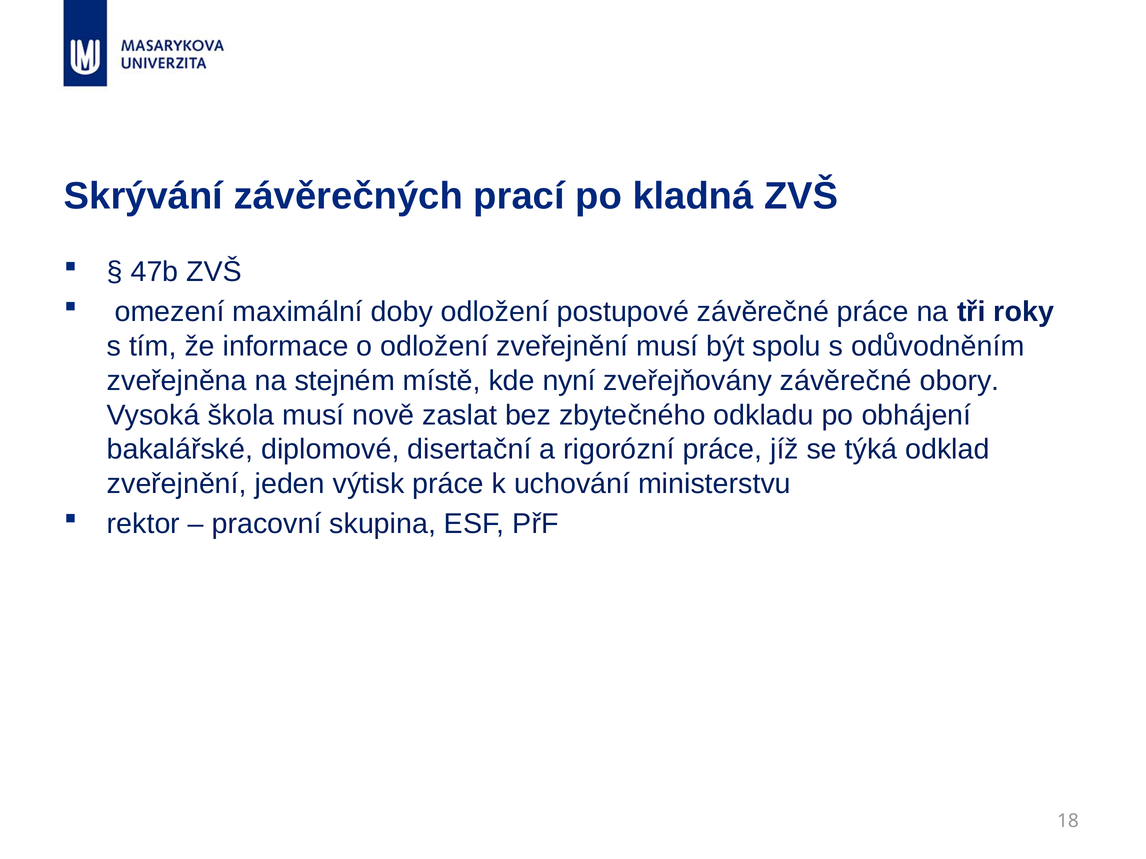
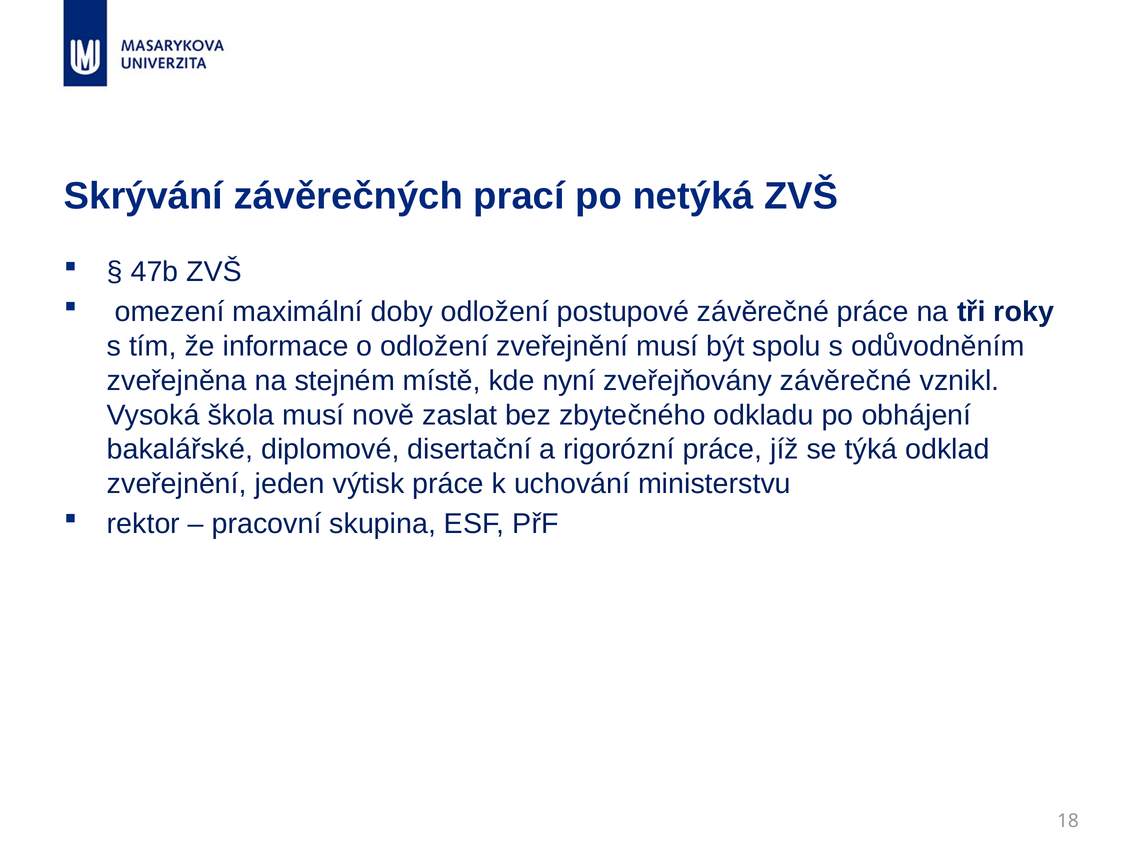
kladná: kladná -> netýká (693, 196)
obory: obory -> vznikl (960, 381)
